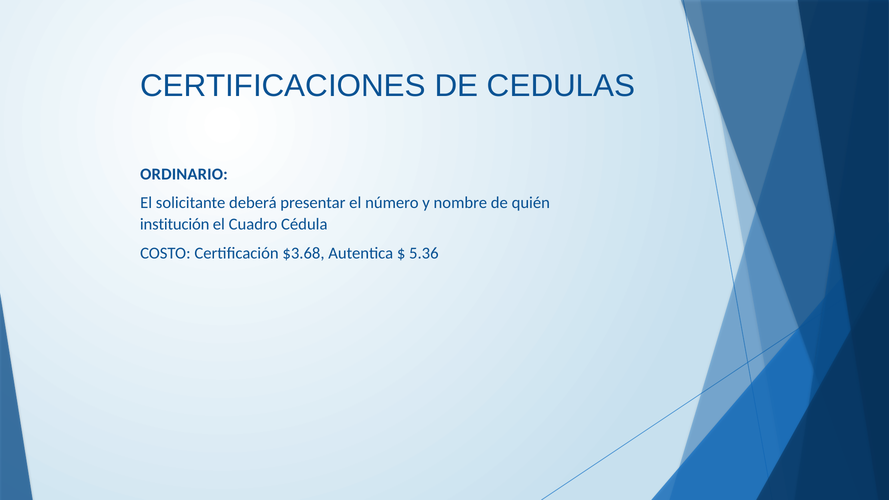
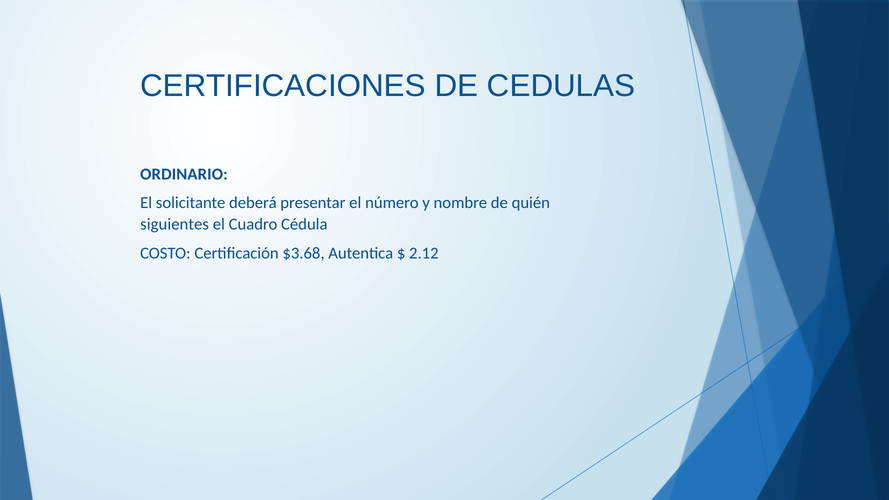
institución: institución -> siguientes (175, 224)
5.36: 5.36 -> 2.12 (424, 253)
